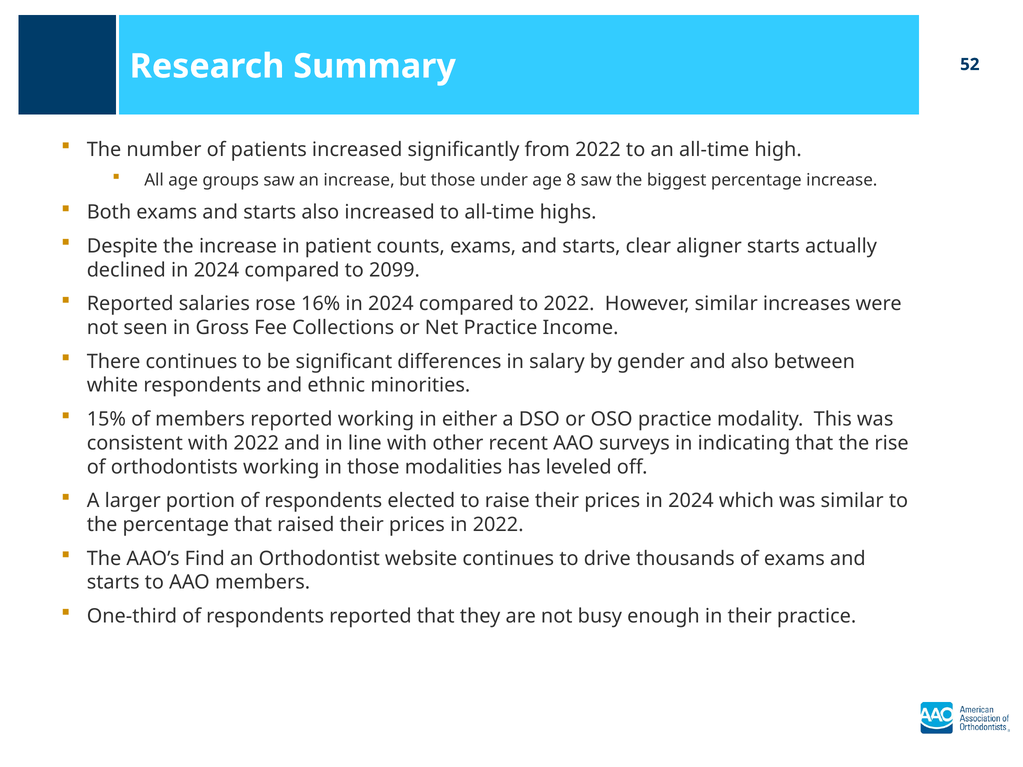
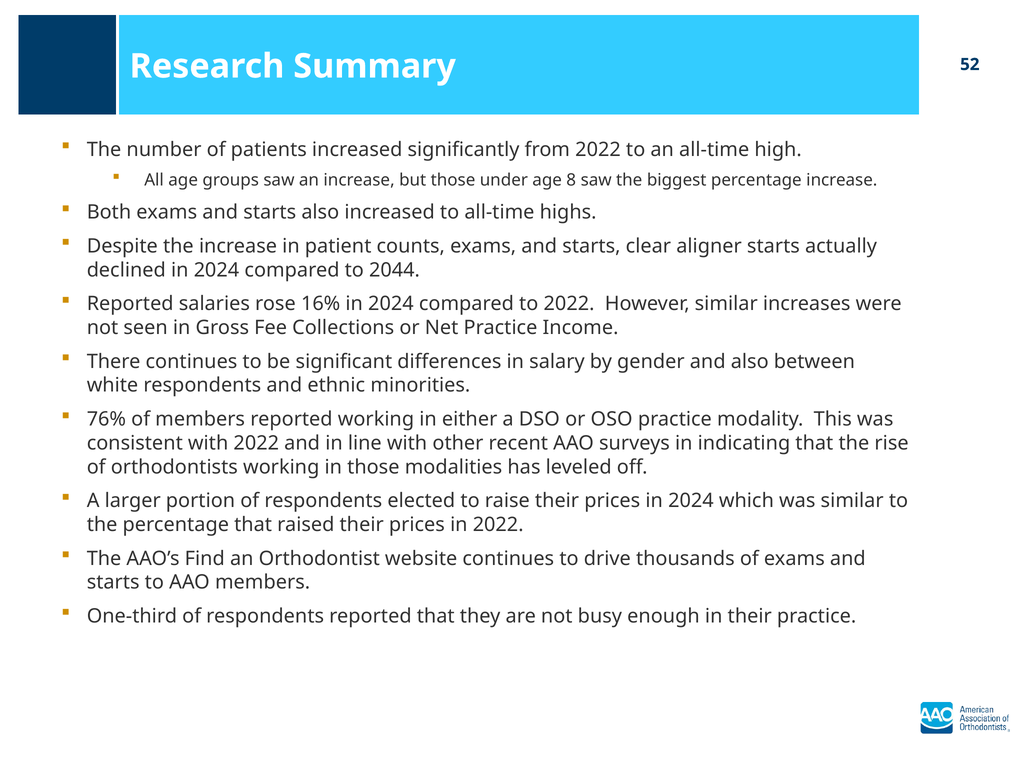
2099: 2099 -> 2044 (394, 270)
15%: 15% -> 76% (106, 419)
